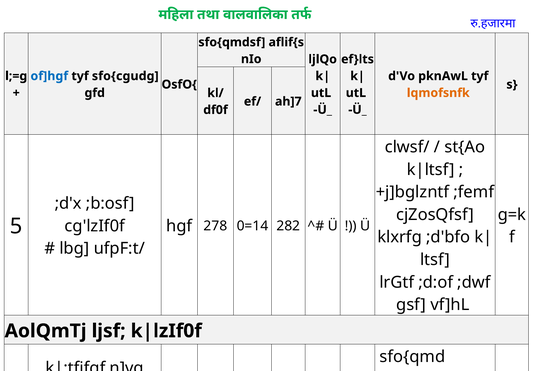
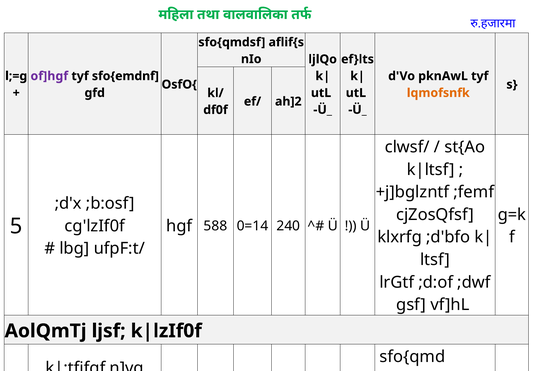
of]hgf colour: blue -> purple (49, 76)
sfo{cgudg: sfo{cgudg -> sfo{emdnf (125, 76)
ah]7: ah]7 -> ah]2 (288, 102)
278: 278 -> 588 (215, 226)
282: 282 -> 240 (288, 226)
